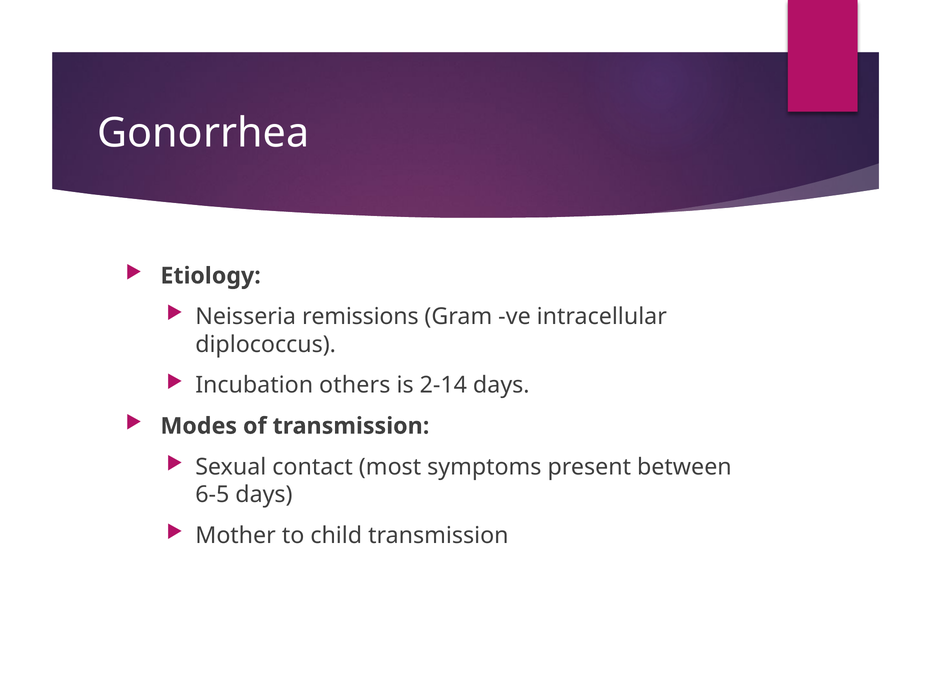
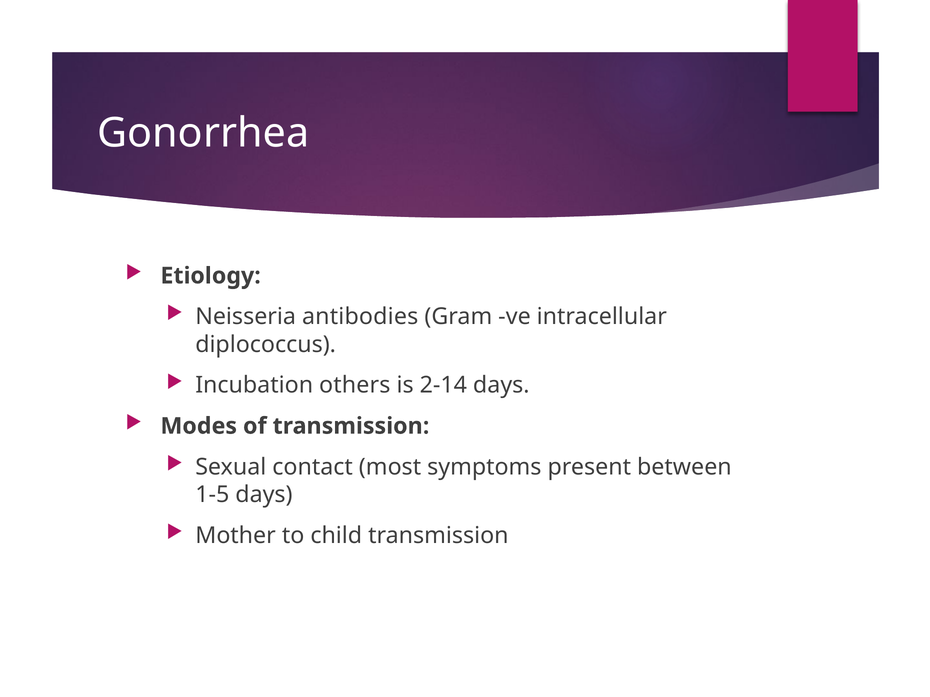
remissions: remissions -> antibodies (360, 317)
6-5: 6-5 -> 1-5 (212, 495)
